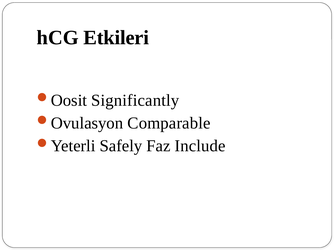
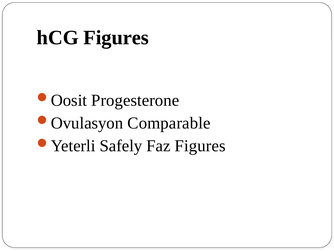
hCG Etkileri: Etkileri -> Figures (116, 38)
Significantly: Significantly -> Progesterone (135, 100)
Faz Include: Include -> Figures (200, 146)
